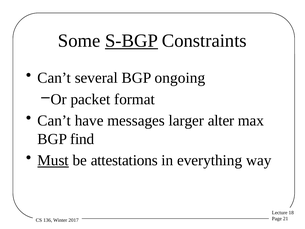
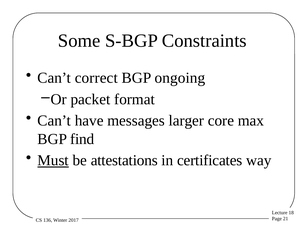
S-BGP underline: present -> none (131, 41)
several: several -> correct (96, 78)
alter: alter -> core (221, 121)
everything: everything -> certificates (210, 160)
